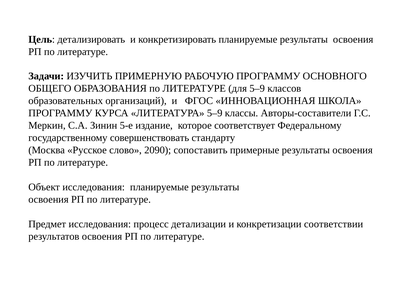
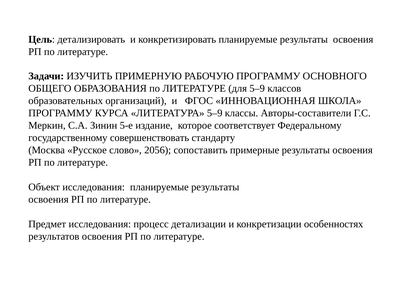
2090: 2090 -> 2056 (158, 150)
соответствии: соответствии -> особенностях (334, 224)
